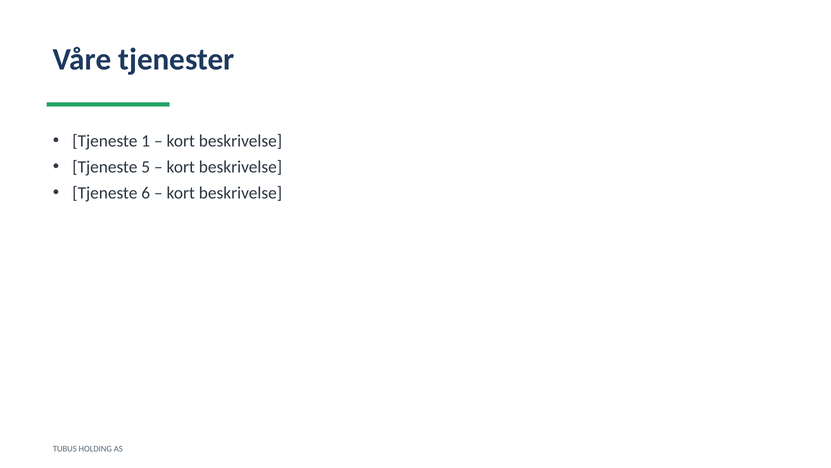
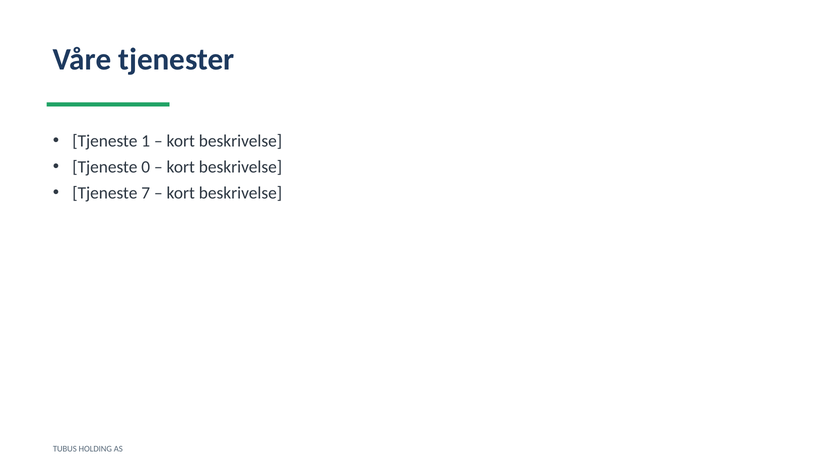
5: 5 -> 0 (146, 167)
6: 6 -> 7 (146, 193)
